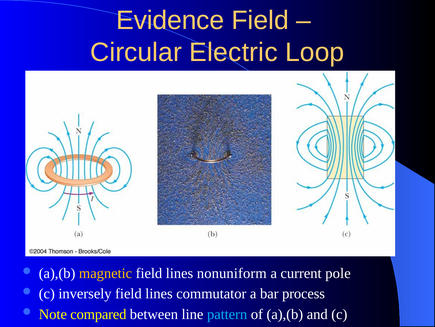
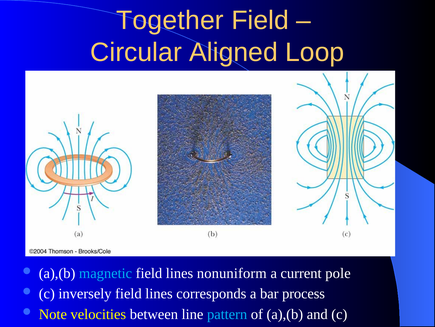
Evidence: Evidence -> Together (170, 20)
Electric: Electric -> Aligned (234, 52)
magnetic colour: yellow -> light blue (106, 273)
commutator: commutator -> corresponds (211, 293)
compared: compared -> velocities (98, 313)
